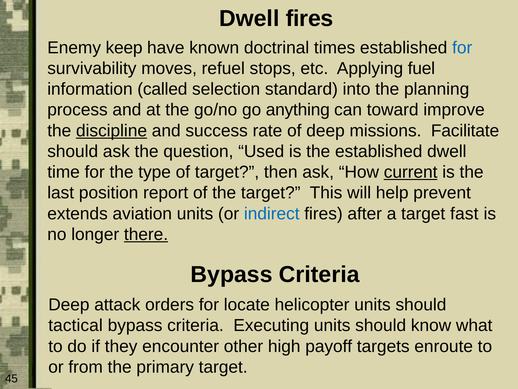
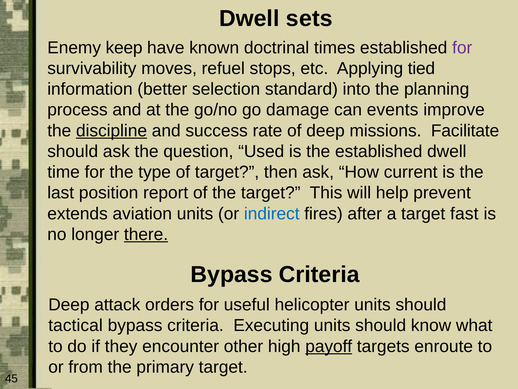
Dwell fires: fires -> sets (309, 18)
for colour: blue -> purple (462, 48)
fuel: fuel -> tied (421, 68)
called: called -> better (162, 89)
anything: anything -> damage (298, 110)
toward: toward -> events (393, 110)
current underline: present -> none (411, 172)
locate: locate -> useful (247, 304)
payoff underline: none -> present (329, 346)
